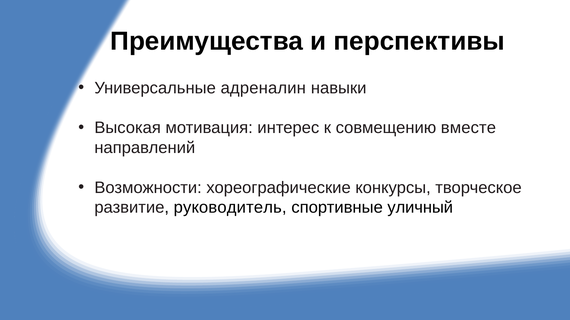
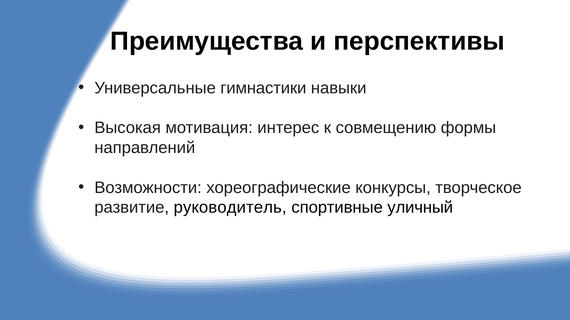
адреналин: адреналин -> гимнастики (263, 88)
вместе: вместе -> формы (469, 128)
